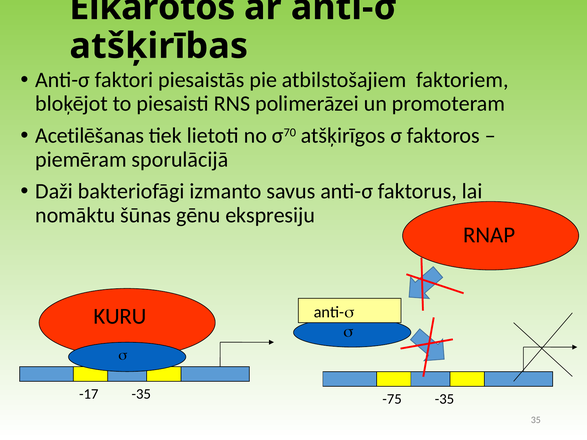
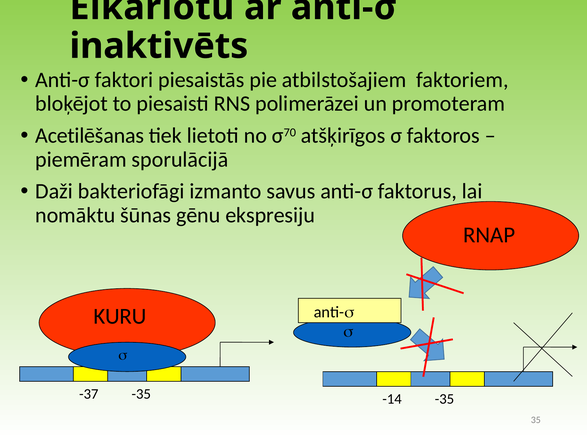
Eikarotos: Eikarotos -> Eikariotu (152, 7)
atšķirības: atšķirības -> inaktivēts (159, 46)
-17: -17 -> -37 (89, 394)
-75: -75 -> -14 (392, 399)
